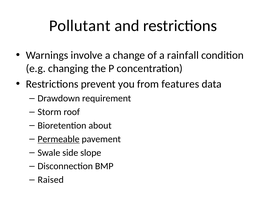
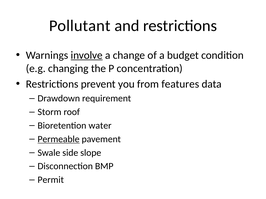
involve underline: none -> present (87, 55)
rainfall: rainfall -> budget (183, 55)
about: about -> water (100, 126)
Raised: Raised -> Permit (51, 180)
